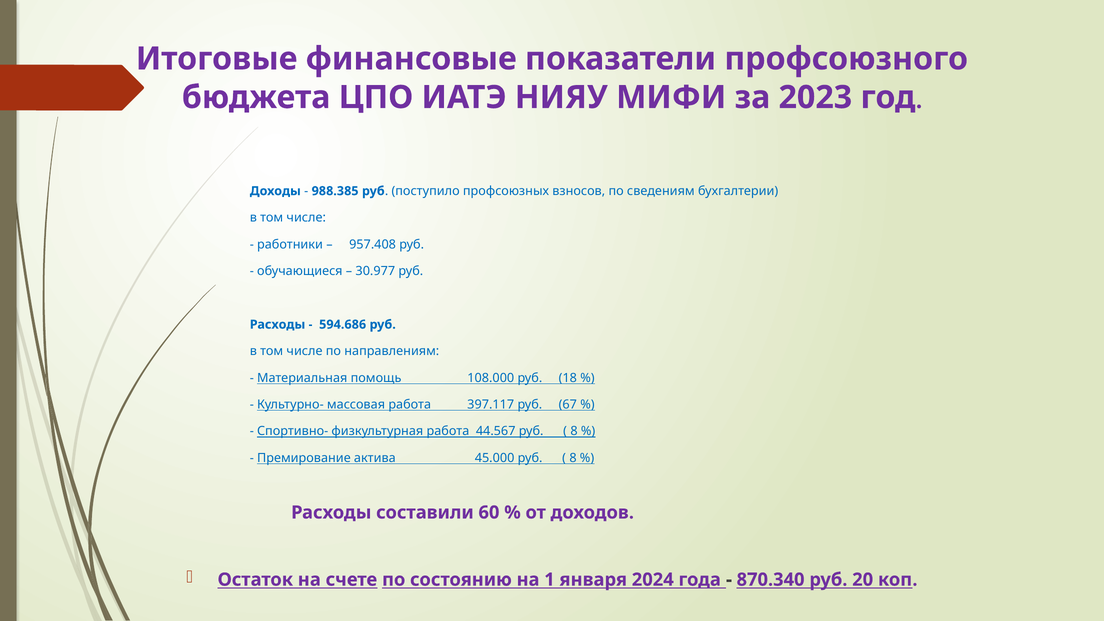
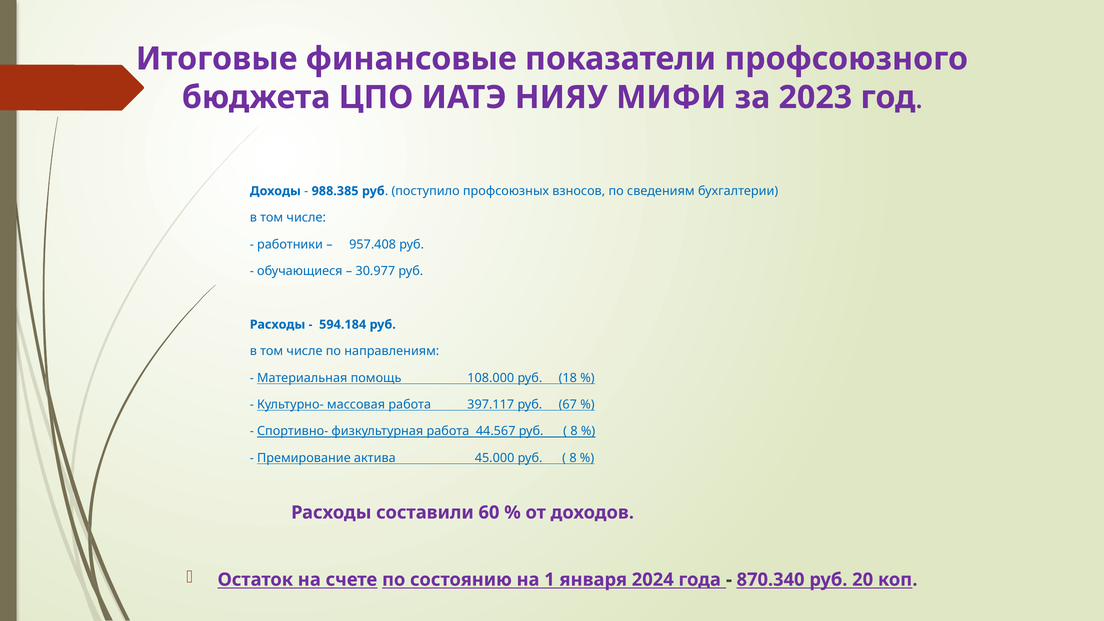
594.686: 594.686 -> 594.184 (343, 325)
